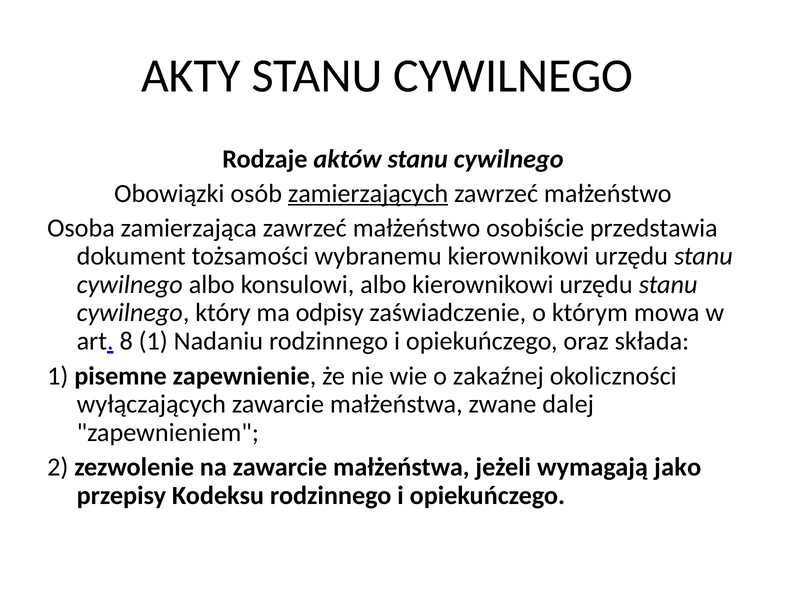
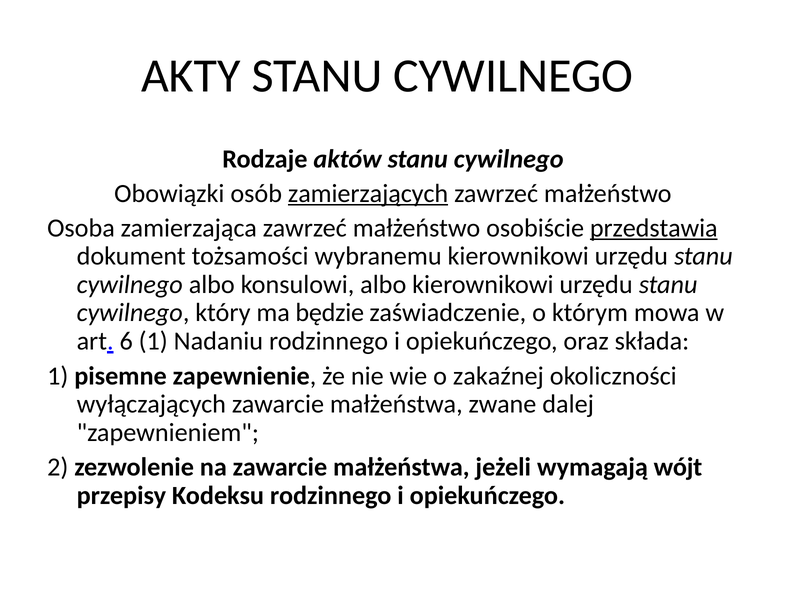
przedstawia underline: none -> present (654, 228)
odpisy: odpisy -> będzie (330, 313)
8: 8 -> 6 (126, 341)
jako: jako -> wójt (678, 467)
